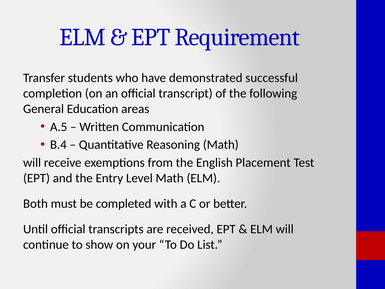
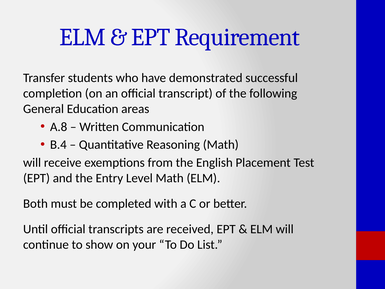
A.5: A.5 -> A.8 (59, 127)
